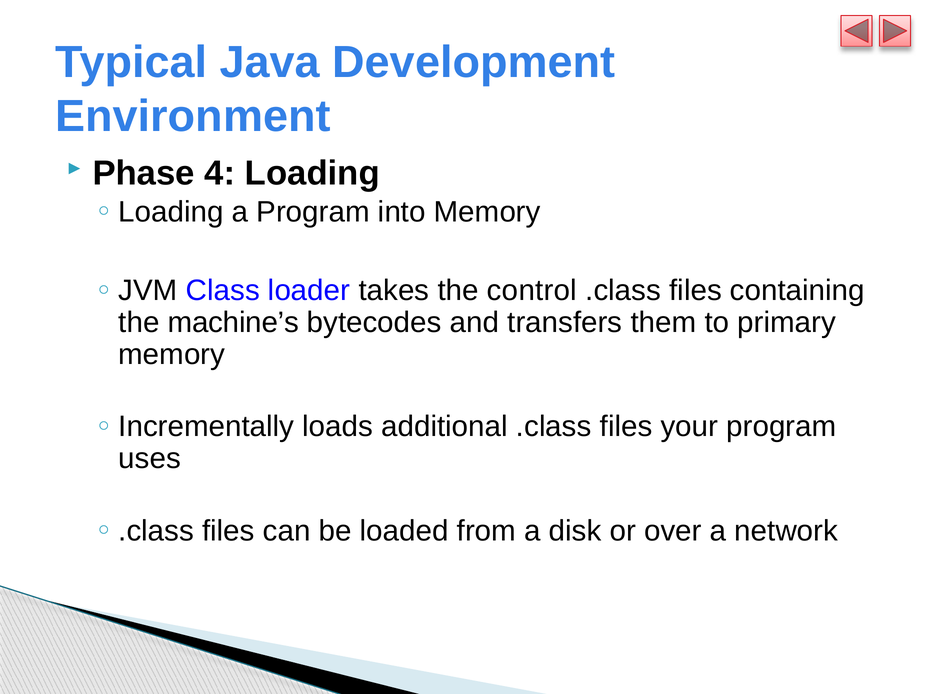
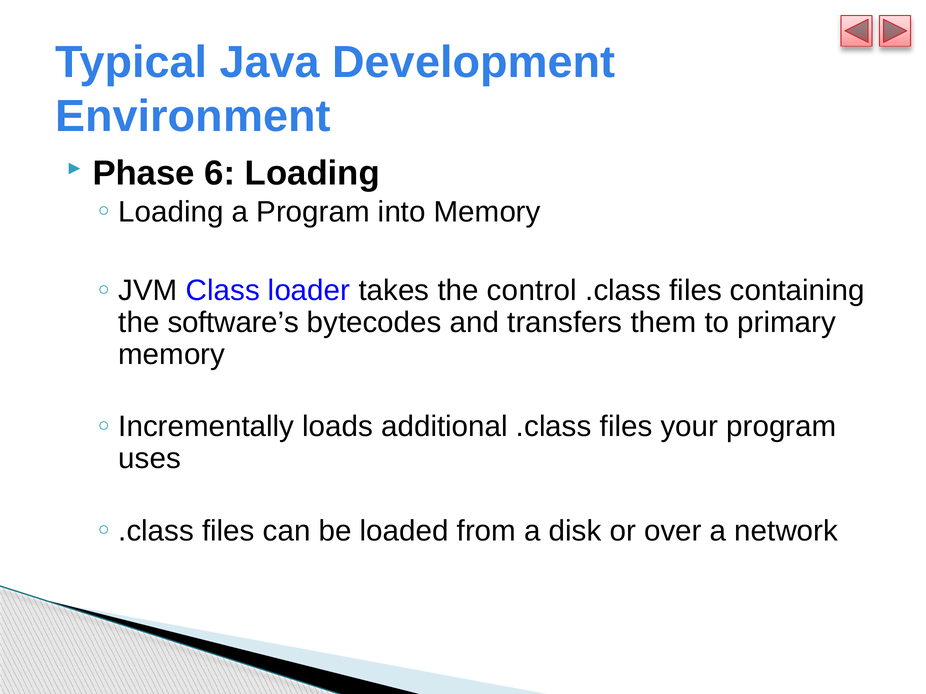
4: 4 -> 6 (220, 173)
machine’s: machine’s -> software’s (233, 323)
